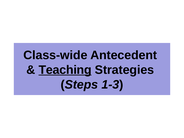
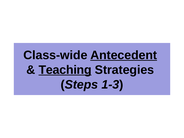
Antecedent underline: none -> present (124, 55)
